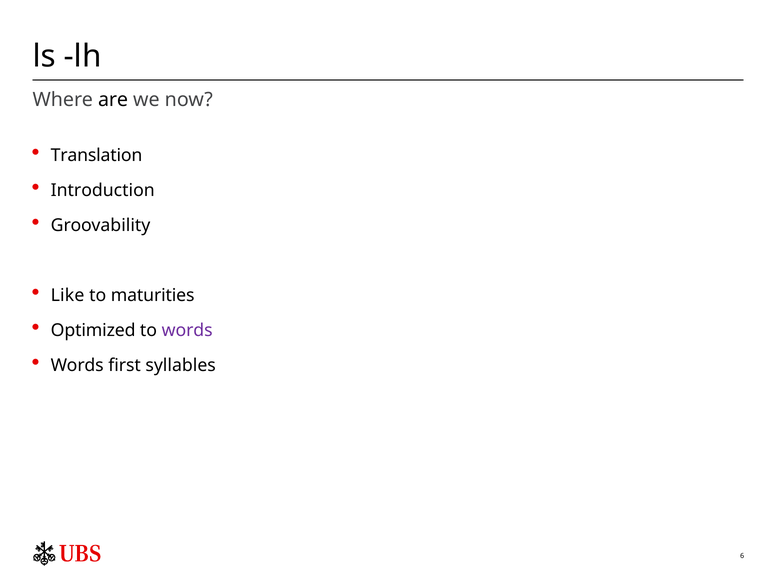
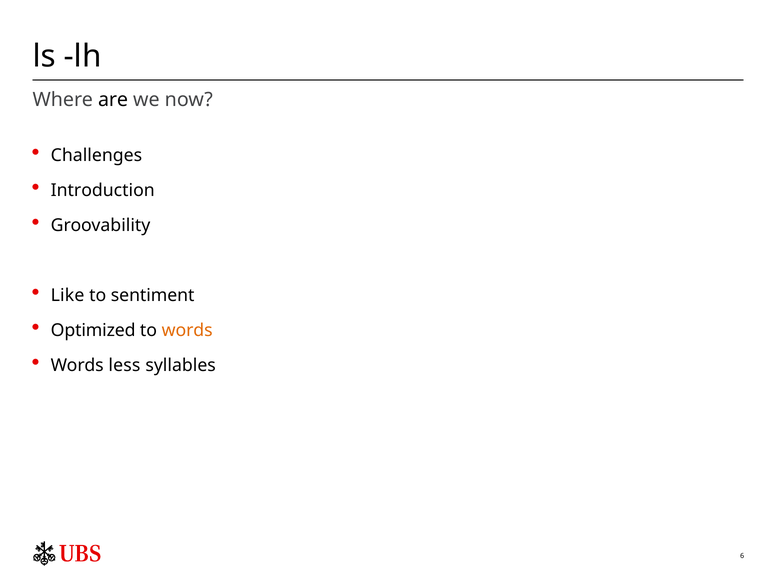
Translation: Translation -> Challenges (96, 155)
maturities: maturities -> sentiment (153, 295)
words colour: purple -> orange (187, 330)
first: first -> less (124, 365)
